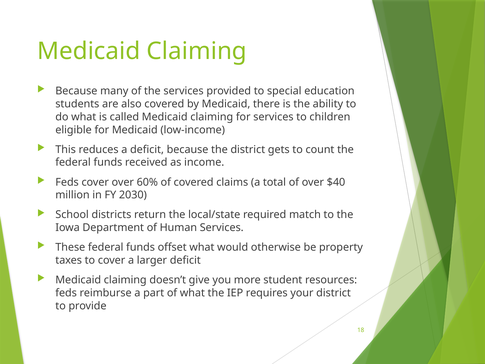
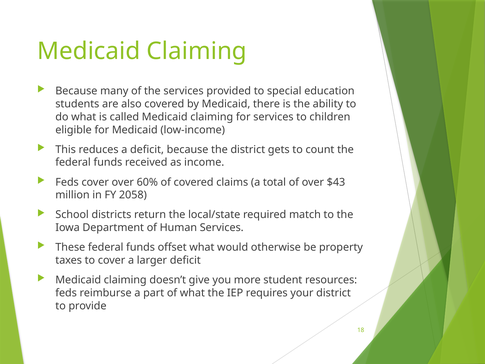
$40: $40 -> $43 (336, 182)
2030: 2030 -> 2058 (133, 195)
